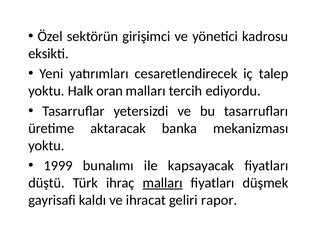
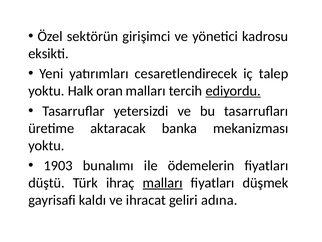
ediyordu underline: none -> present (233, 91)
1999: 1999 -> 1903 (58, 165)
kapsayacak: kapsayacak -> ödemelerin (201, 165)
rapor: rapor -> adına (219, 200)
